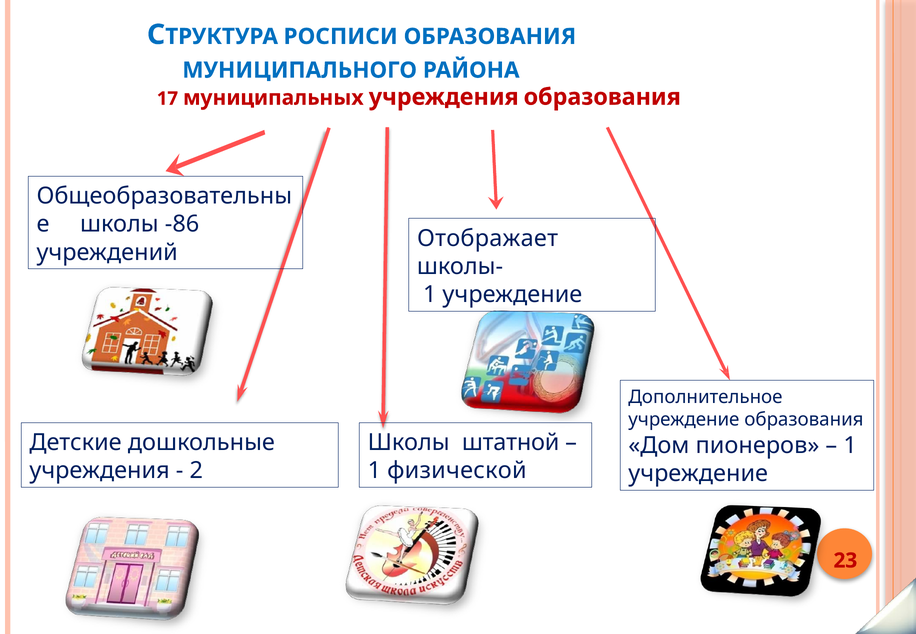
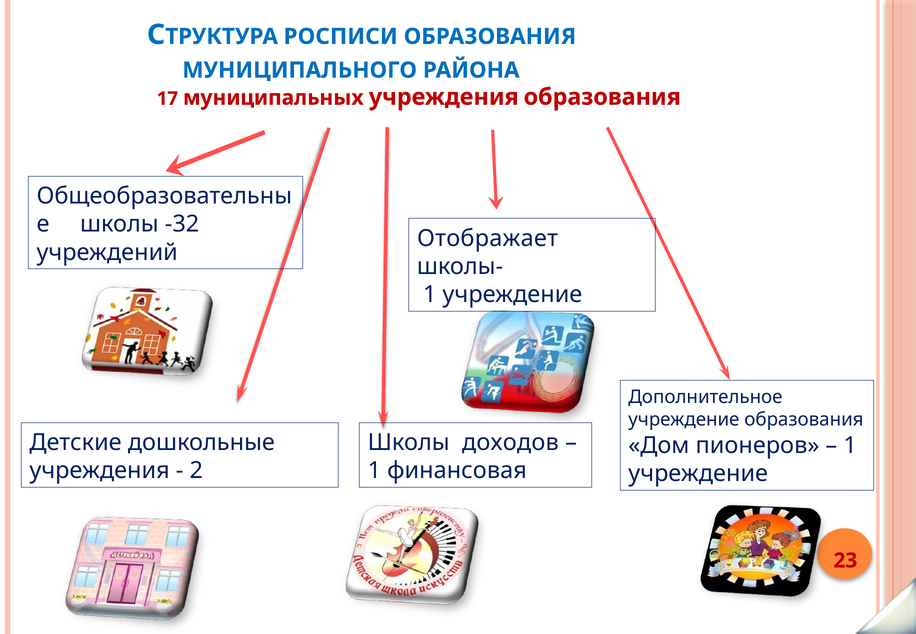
-86: -86 -> -32 (182, 224)
штатной: штатной -> доходов (510, 443)
физической: физической -> финансовая (457, 471)
